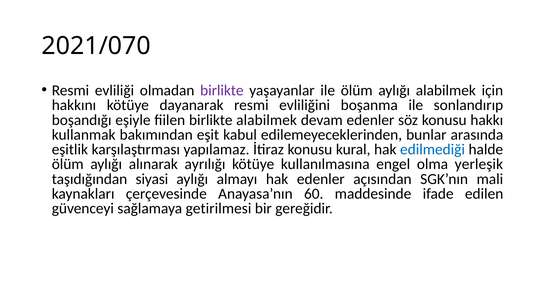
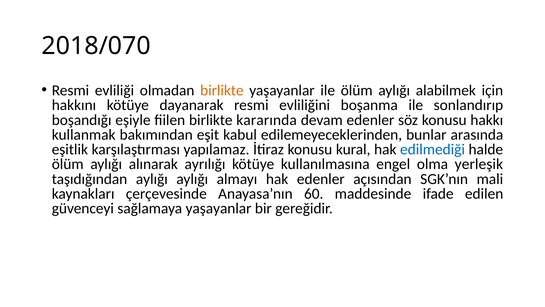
2021/070: 2021/070 -> 2018/070 (96, 46)
birlikte colour: purple -> orange (222, 90)
birlikte alabilmek: alabilmek -> kararında (267, 120)
taşıdığından siyasi: siyasi -> aylığı (152, 179)
sağlamaya getirilmesi: getirilmesi -> yaşayanlar (219, 208)
